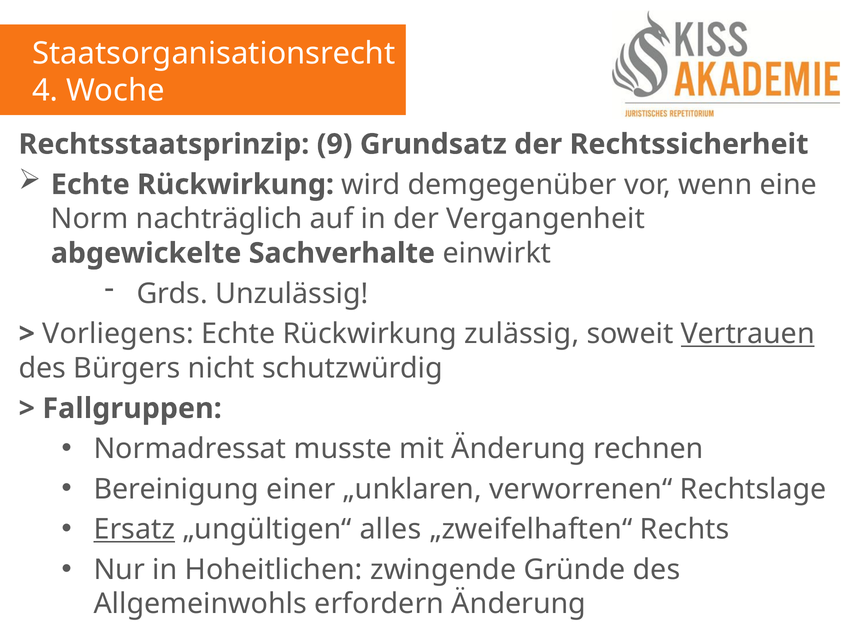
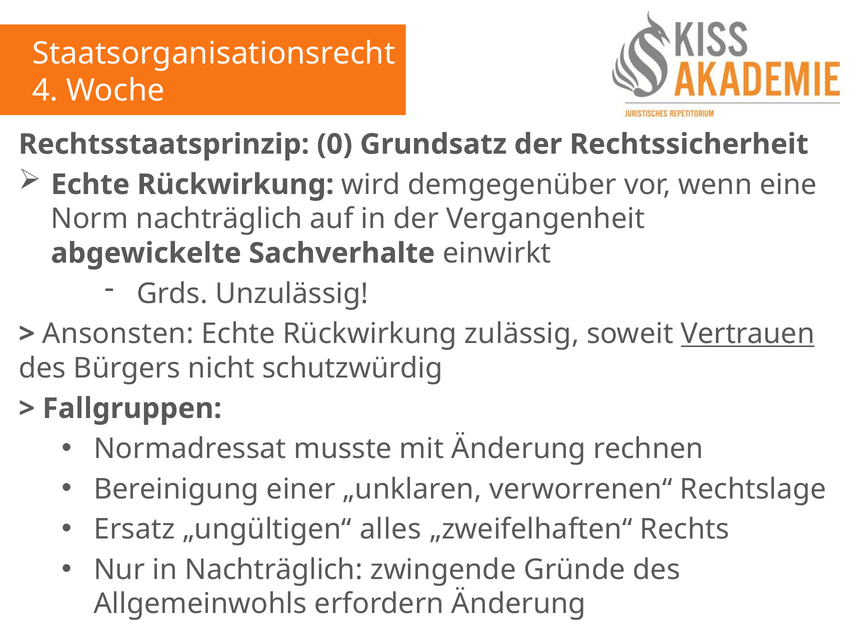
9: 9 -> 0 (335, 144)
Vorliegens: Vorliegens -> Ansonsten (118, 334)
Ersatz underline: present -> none (134, 530)
in Hoheitlichen: Hoheitlichen -> Nachträglich (274, 570)
